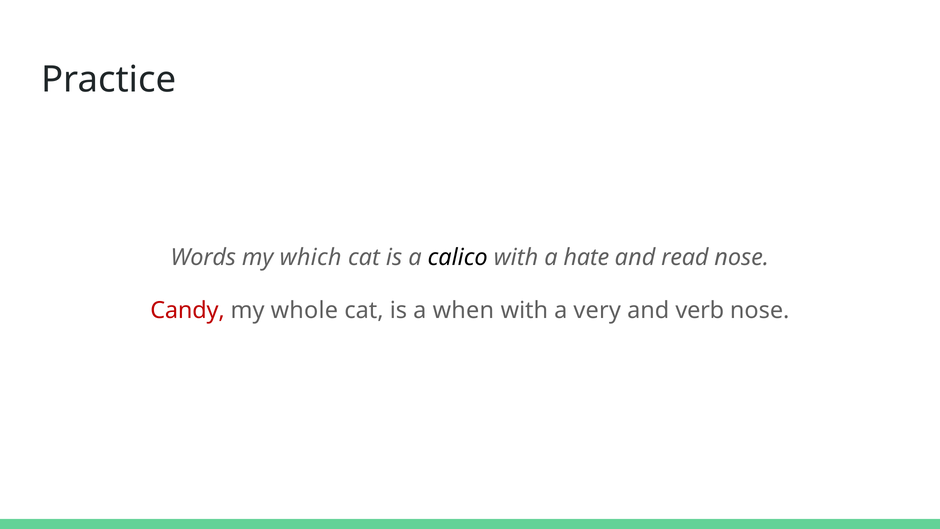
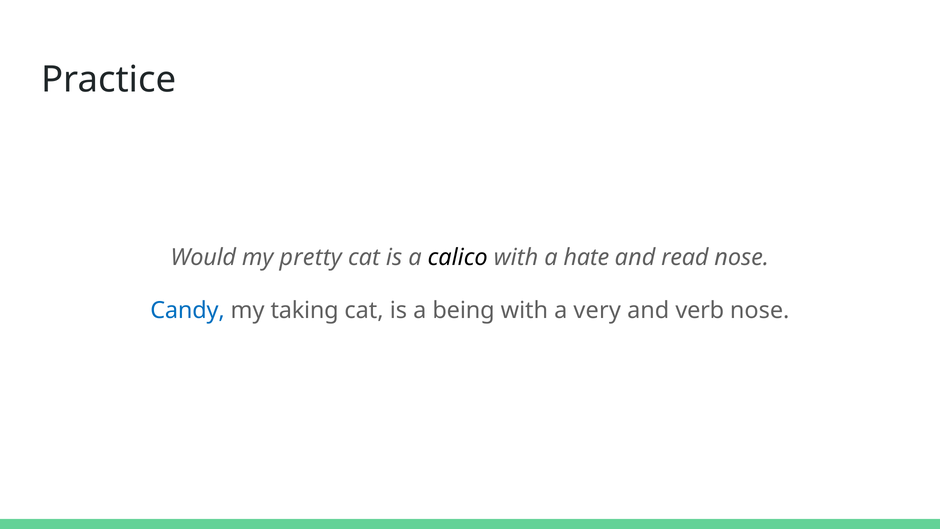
Words: Words -> Would (203, 257)
which: which -> pretty (311, 257)
Candy colour: red -> blue (187, 311)
whole: whole -> taking (305, 311)
when: when -> being (464, 311)
